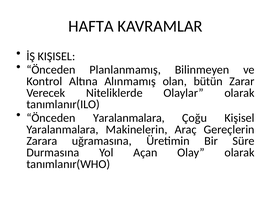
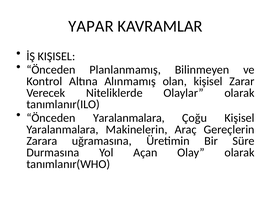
HAFTA: HAFTA -> YAPAR (91, 26)
olan bütün: bütün -> kişisel (208, 81)
